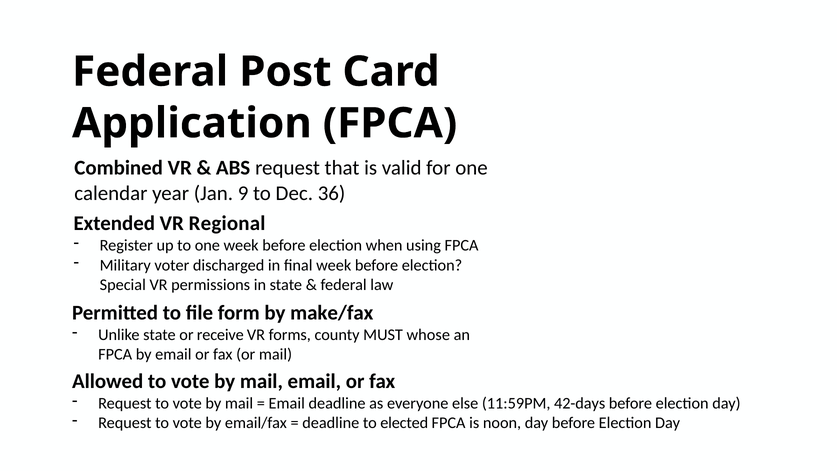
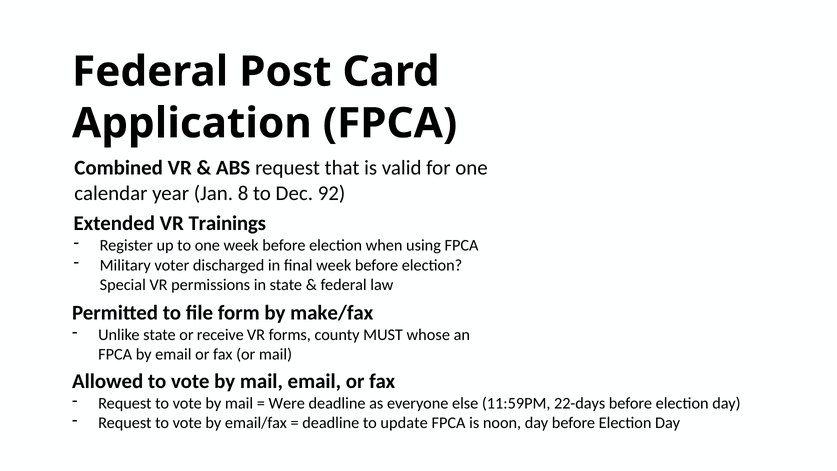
9: 9 -> 8 (243, 193)
36: 36 -> 92 (332, 193)
Regional: Regional -> Trainings (227, 224)
Email: Email -> Were (287, 403)
42-days: 42-days -> 22-days (580, 403)
elected: elected -> update (404, 423)
